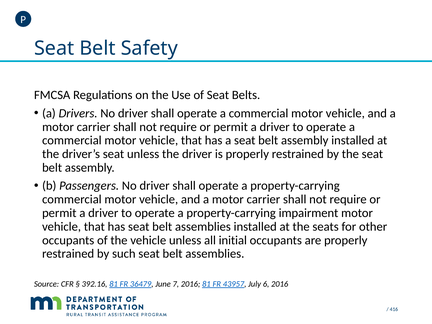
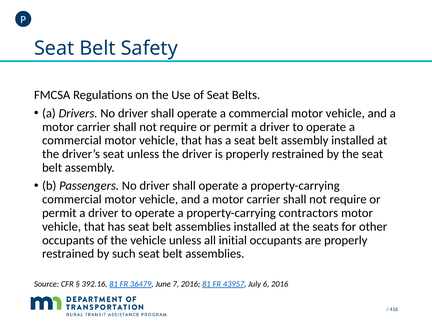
impairment: impairment -> contractors (308, 213)
